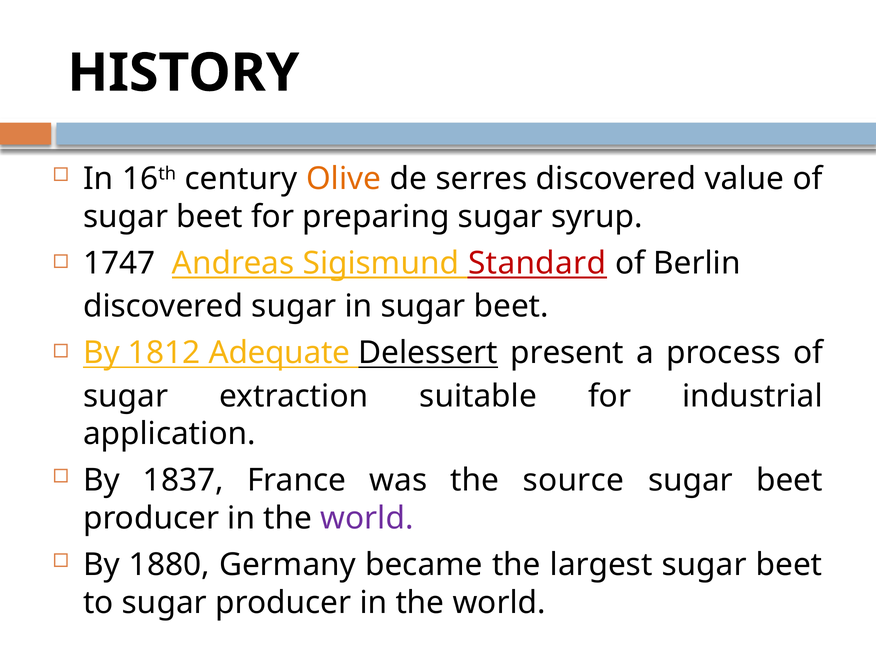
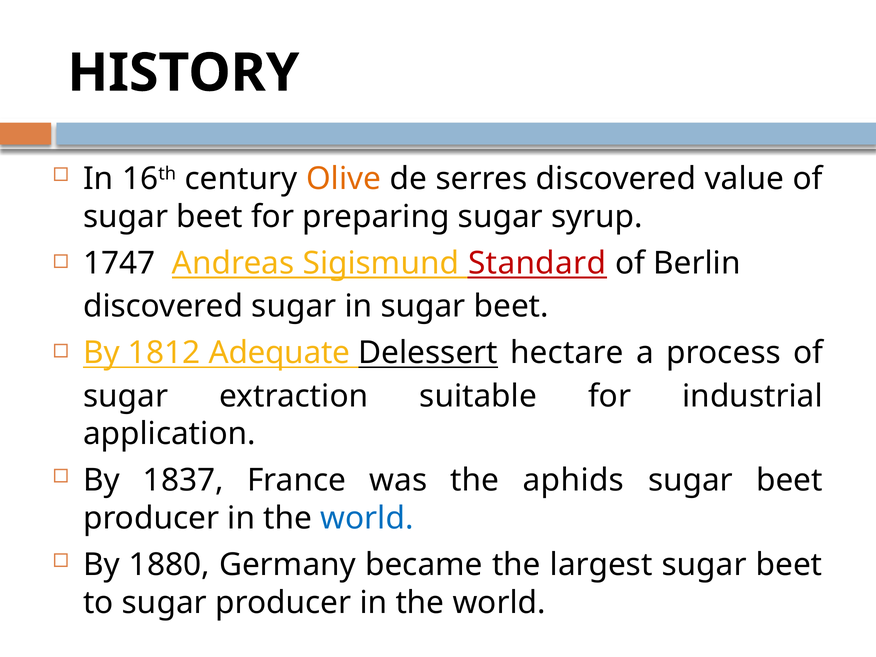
present: present -> hectare (567, 353)
source: source -> aphids (573, 480)
world colour: purple -> blue (367, 518)
